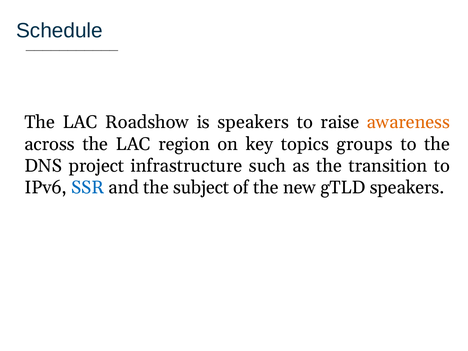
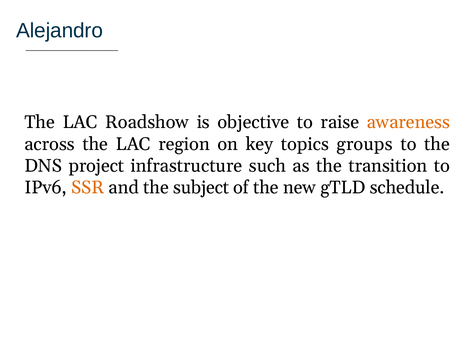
Schedule: Schedule -> Alejandro (60, 31)
is speakers: speakers -> objective (253, 122)
SSR colour: blue -> orange (88, 188)
gTLD speakers: speakers -> schedule (407, 188)
